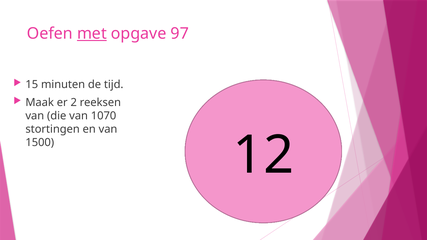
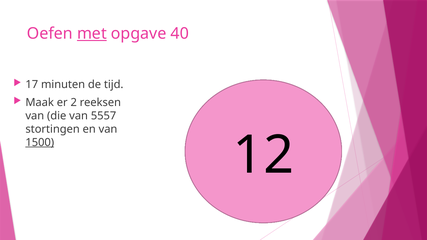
97: 97 -> 40 (180, 34)
15: 15 -> 17 (32, 85)
1070: 1070 -> 5557 (104, 116)
1500 underline: none -> present (40, 142)
